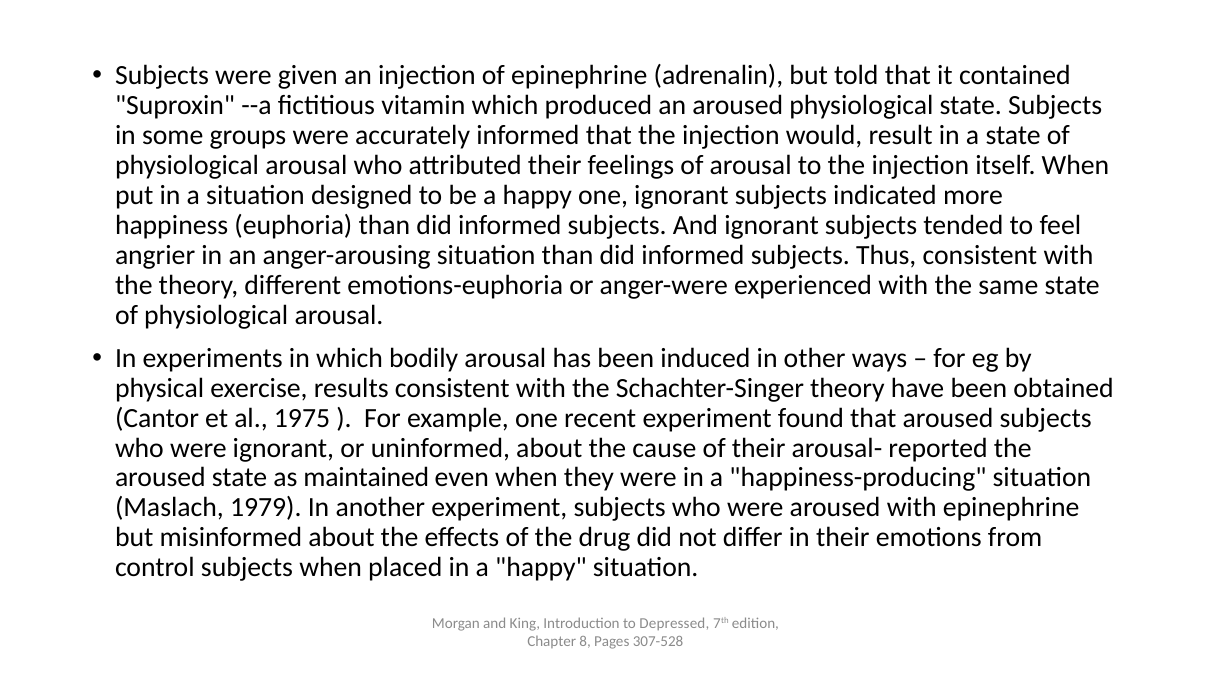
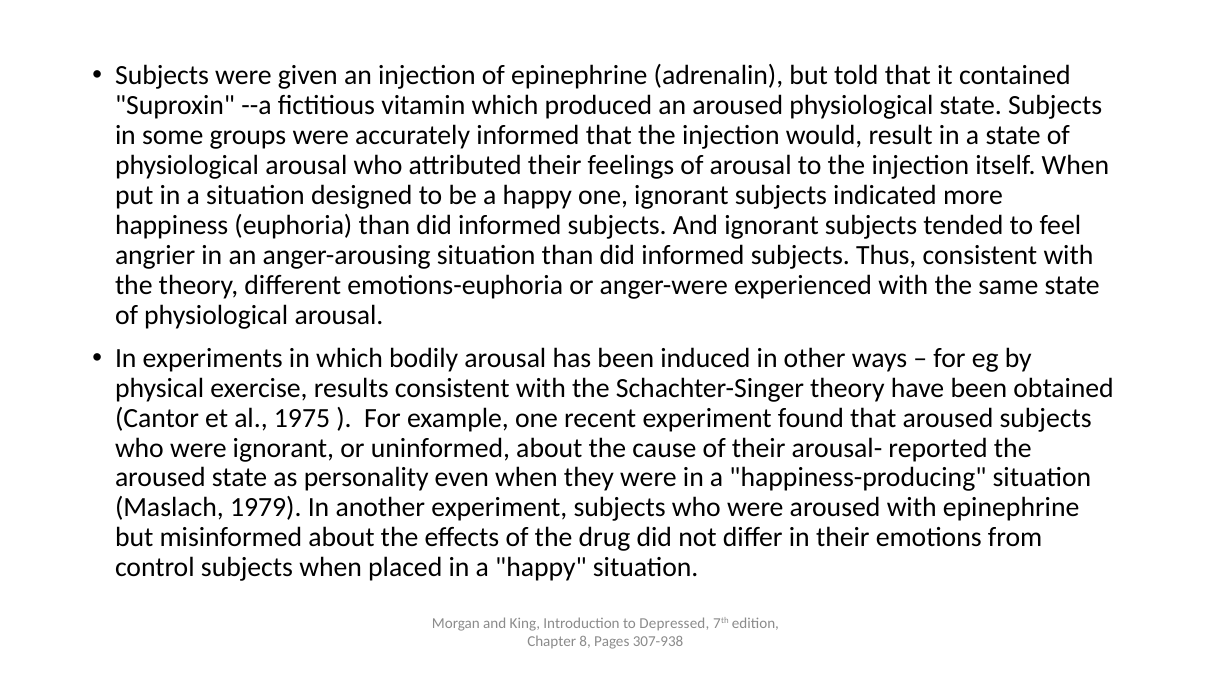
maintained: maintained -> personality (366, 478)
307-528: 307-528 -> 307-938 (658, 641)
